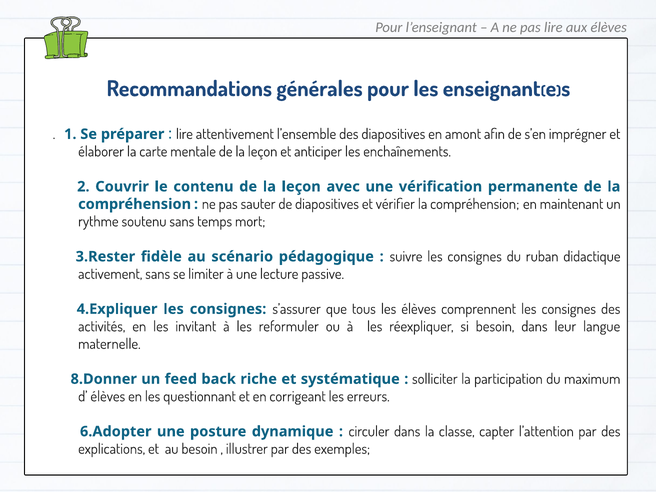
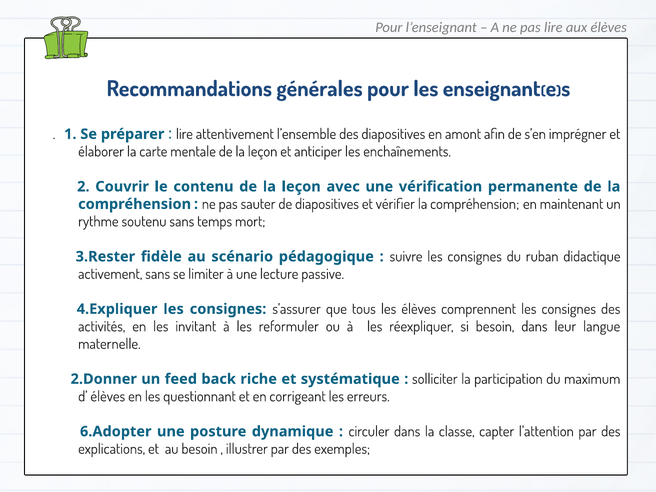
8.Donner: 8.Donner -> 2.Donner (104, 379)
